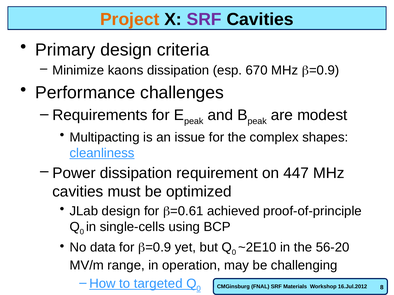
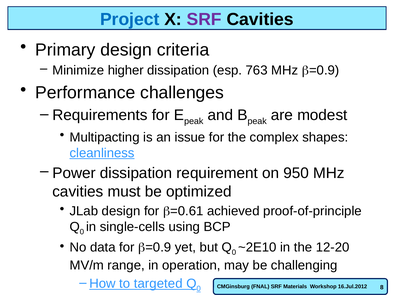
Project colour: orange -> blue (130, 19)
kaons: kaons -> higher (126, 71)
670: 670 -> 763 (257, 71)
447: 447 -> 950 (296, 173)
56-20: 56-20 -> 12-20 (333, 248)
